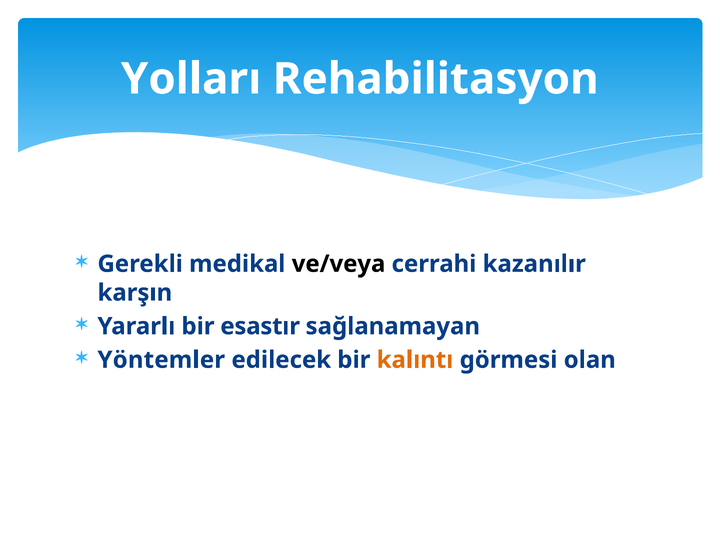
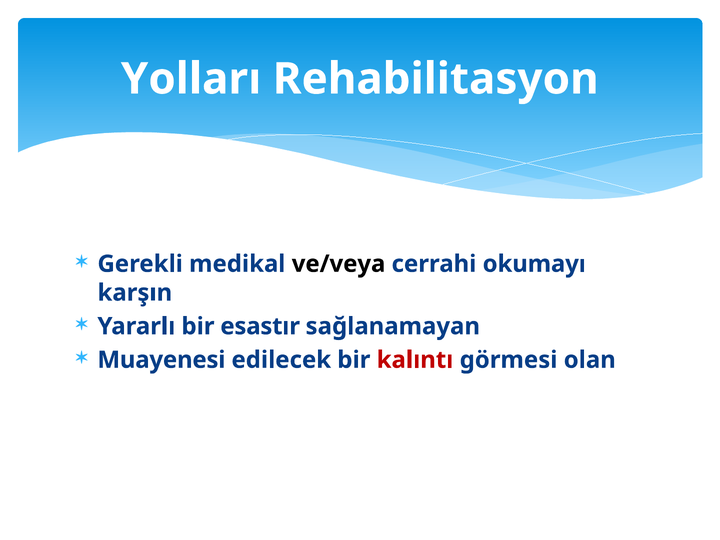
kazanılır: kazanılır -> okumayı (534, 264)
Yöntemler: Yöntemler -> Muayenesi (161, 360)
kalıntı colour: orange -> red (415, 360)
